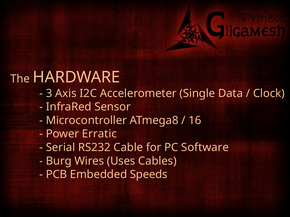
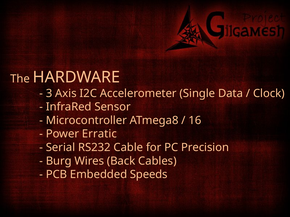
Software: Software -> Precision (205, 148)
Uses: Uses -> Back (121, 161)
